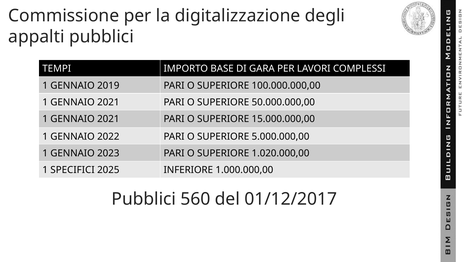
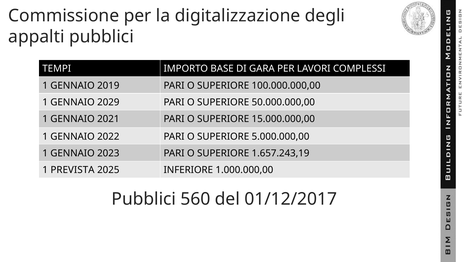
2021: 2021 -> 2029 (108, 102)
1.020.000,00: 1.020.000,00 -> 1.657.243,19 (281, 153)
SPECIFICI: SPECIFICI -> PREVISTA (72, 170)
